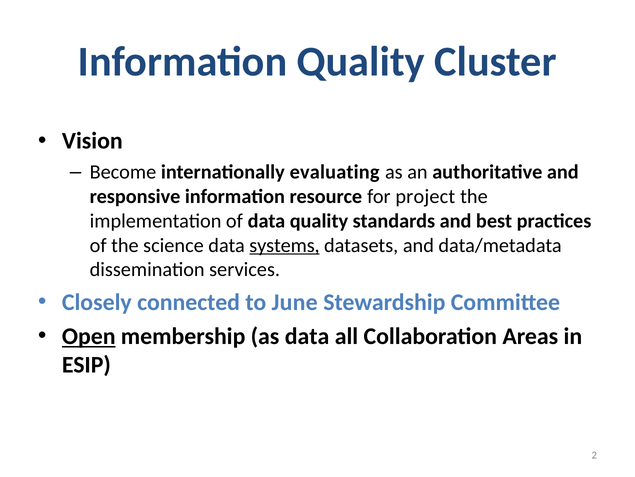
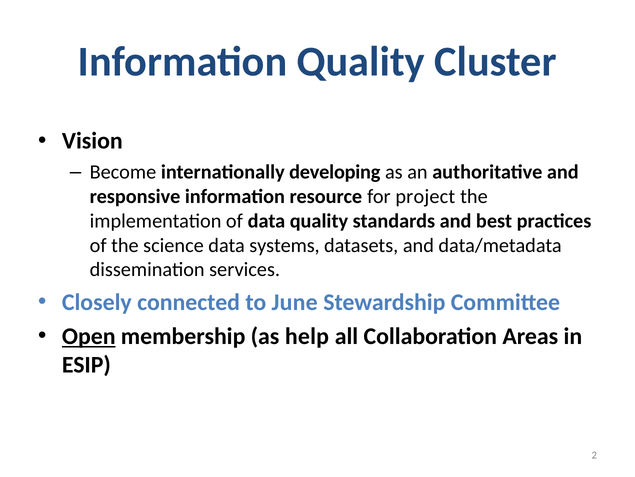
evaluating: evaluating -> developing (335, 172)
systems underline: present -> none (284, 245)
as data: data -> help (307, 336)
